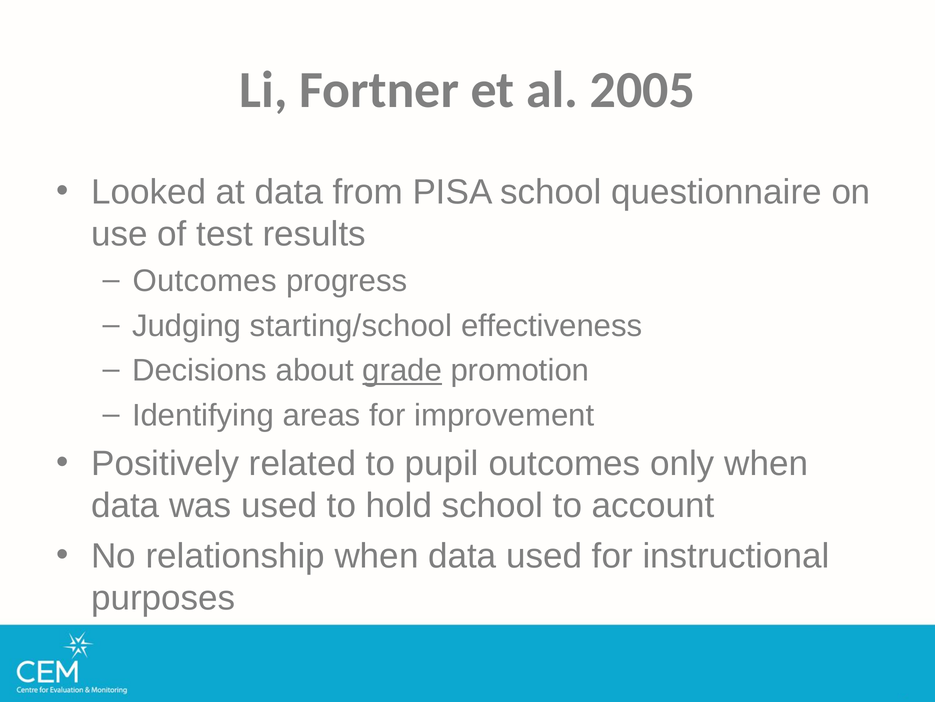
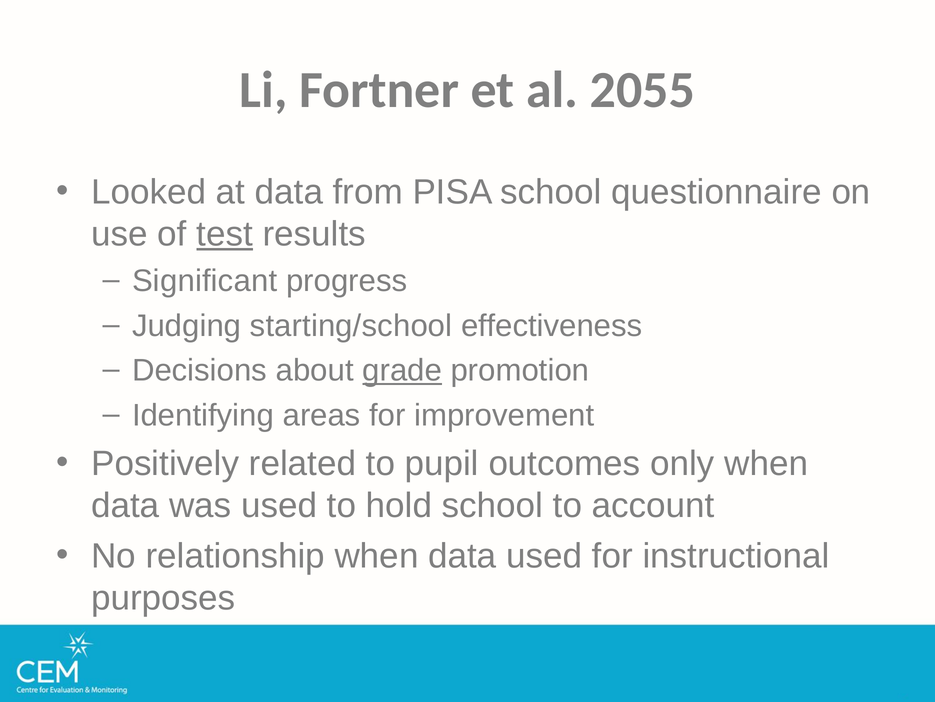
2005: 2005 -> 2055 (642, 90)
test underline: none -> present (225, 234)
Outcomes: Outcomes -> Significant (205, 281)
